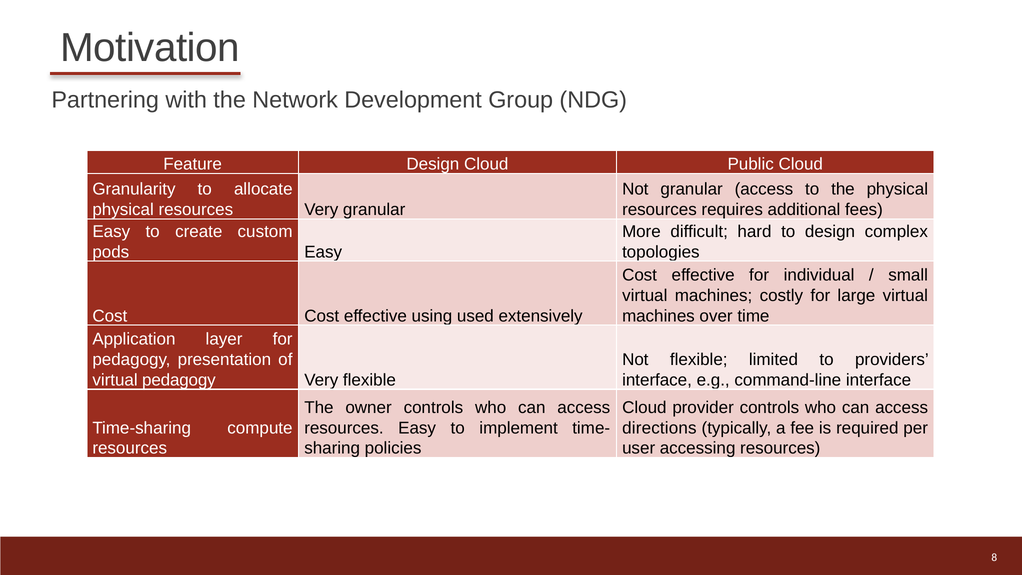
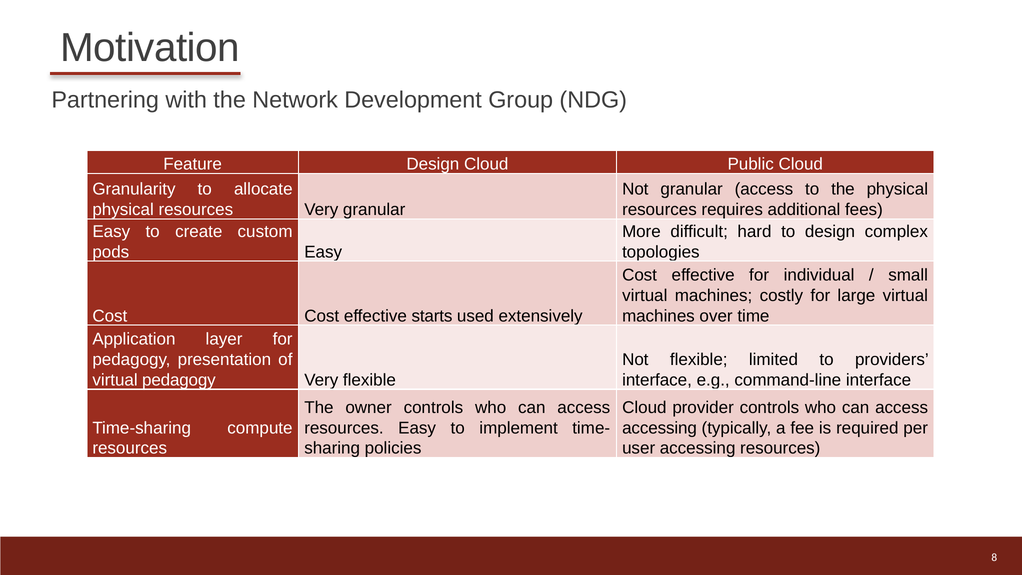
using: using -> starts (432, 316)
directions: directions -> accessing (660, 428)
